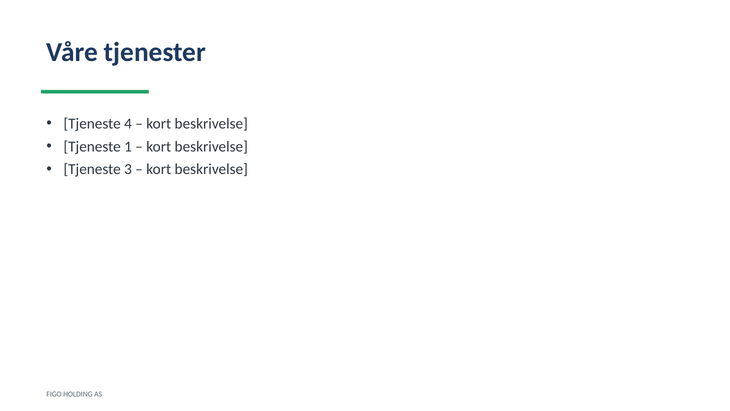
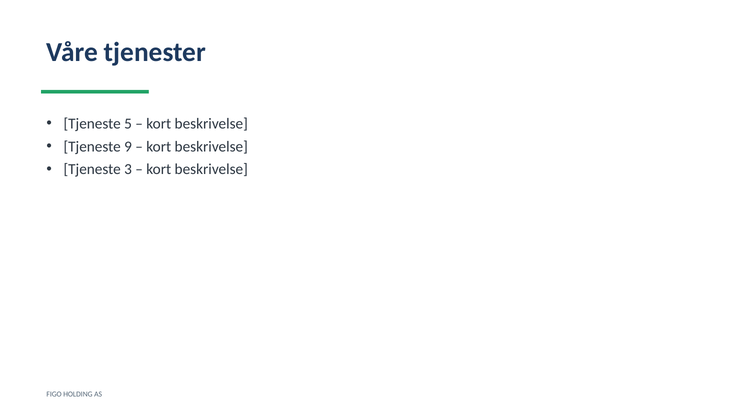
4: 4 -> 5 (128, 124)
1: 1 -> 9 (128, 146)
